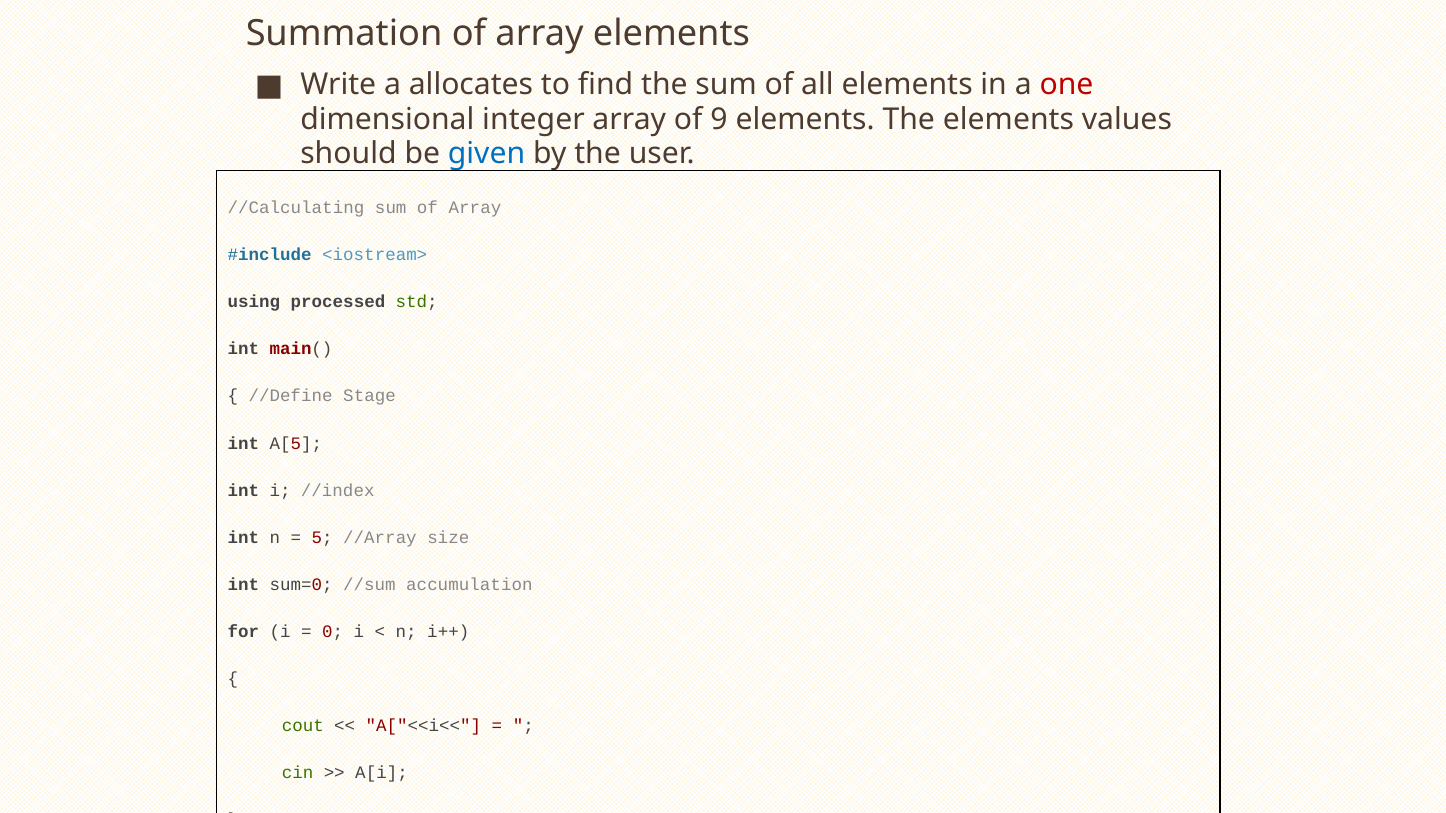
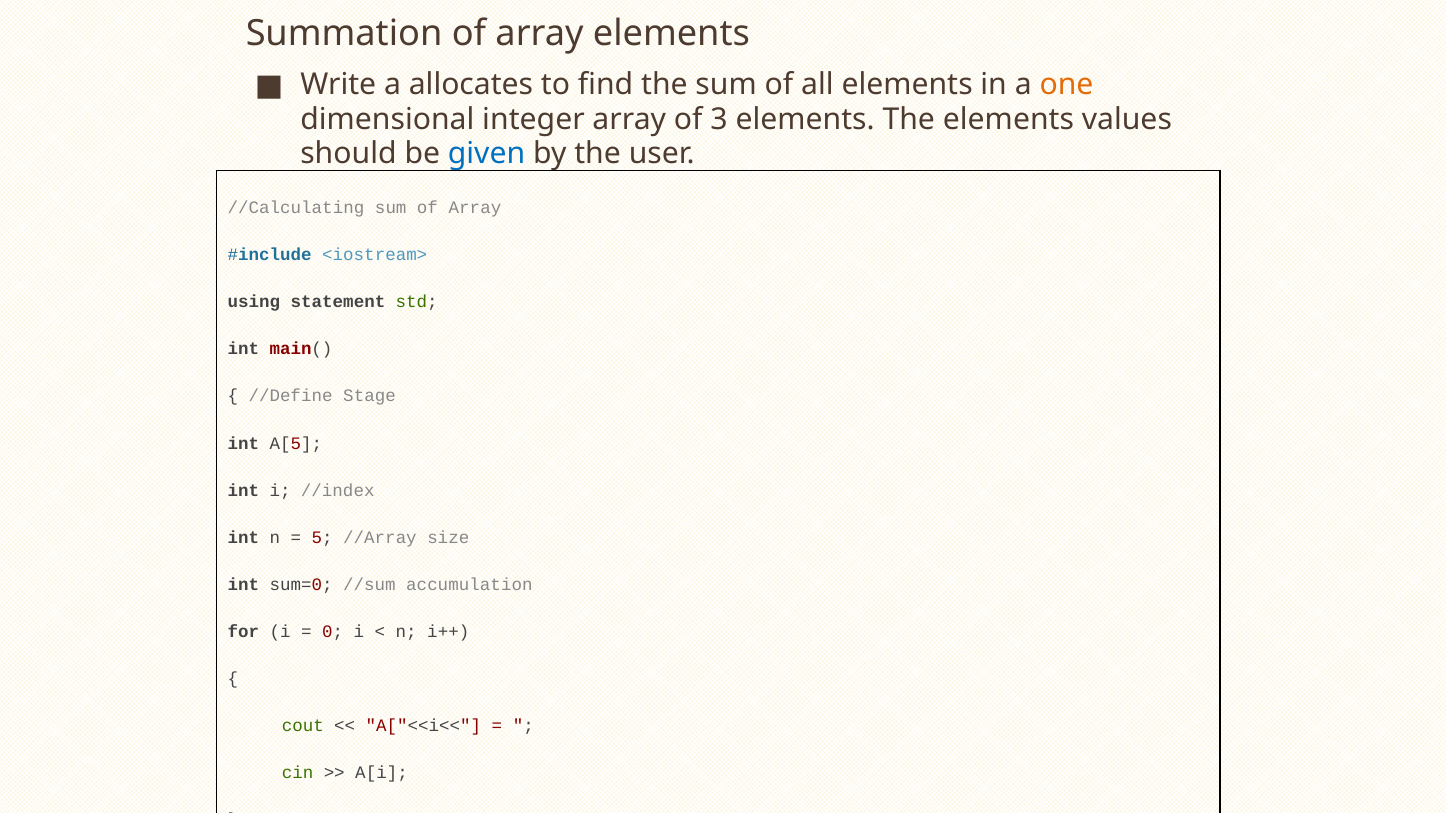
one colour: red -> orange (1066, 85)
9: 9 -> 3 (719, 119)
processed: processed -> statement (338, 302)
